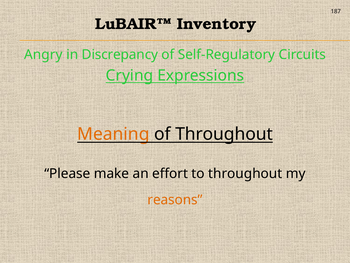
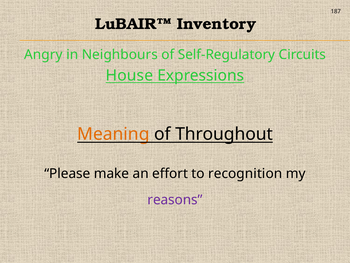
Discrepancy: Discrepancy -> Neighbours (120, 55)
Crying: Crying -> House (129, 75)
to throughout: throughout -> recognition (245, 173)
reasons colour: orange -> purple (175, 199)
